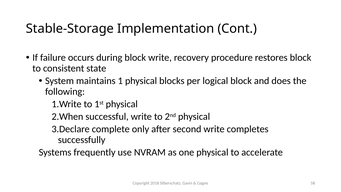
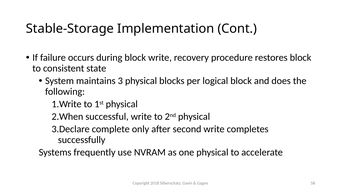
1: 1 -> 3 (120, 81)
